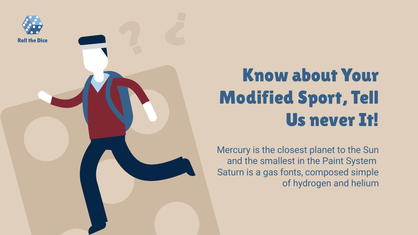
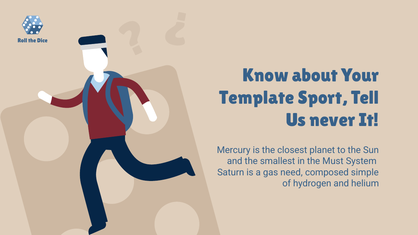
Modified: Modified -> Template (257, 98)
Paint: Paint -> Must (333, 161)
fonts: fonts -> need (292, 172)
